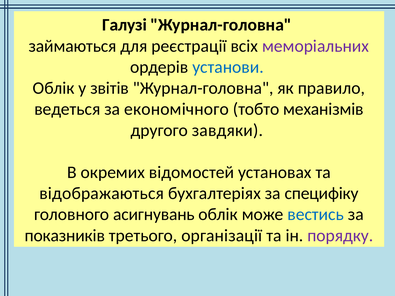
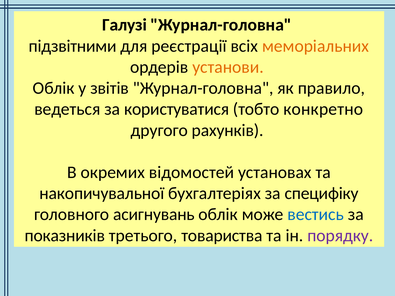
займаються: займаються -> підзвітними (73, 46)
меморіальних colour: purple -> orange (316, 46)
установи colour: blue -> orange (228, 67)
економічного: економічного -> користуватися (177, 109)
механізмів: механізмів -> конкретно (323, 109)
завдяки: завдяки -> рахунків (228, 130)
відображаються: відображаються -> накопичувальної (102, 194)
організації: організації -> товариства (222, 236)
